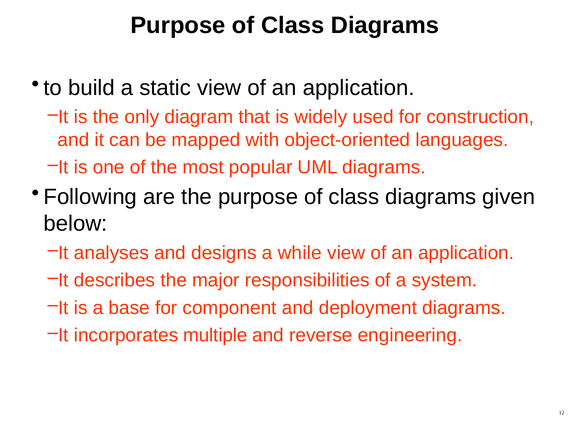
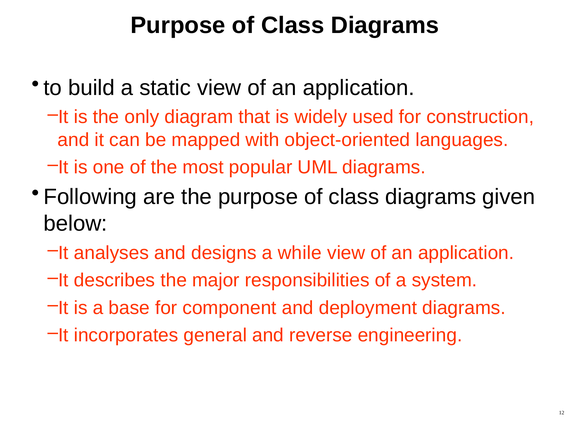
multiple: multiple -> general (215, 336)
